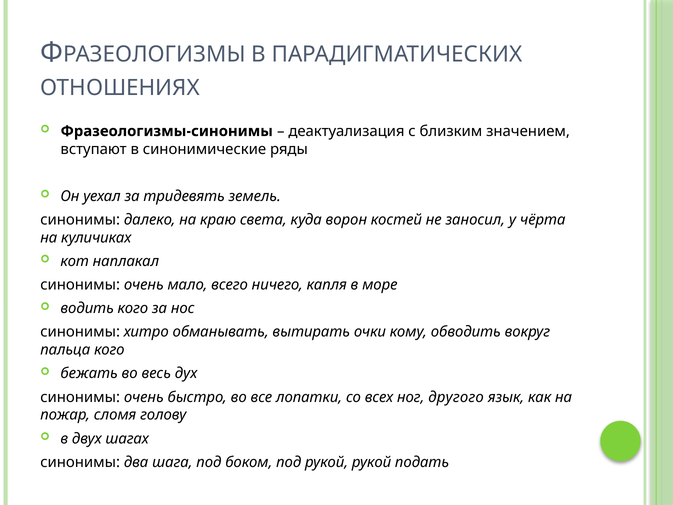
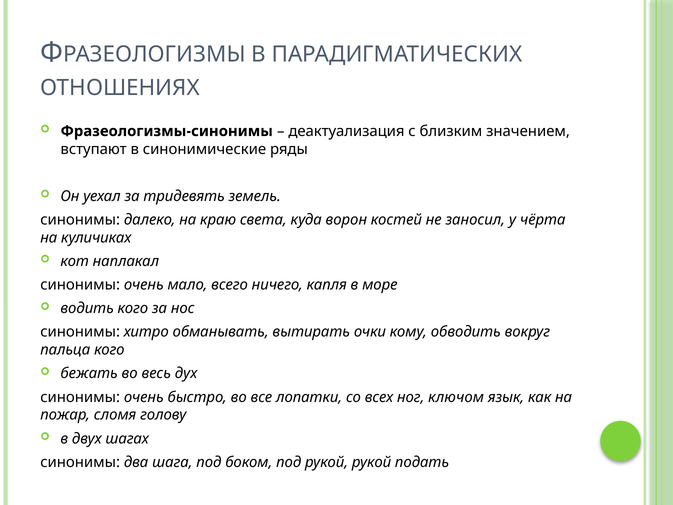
другого: другого -> ключом (456, 397)
